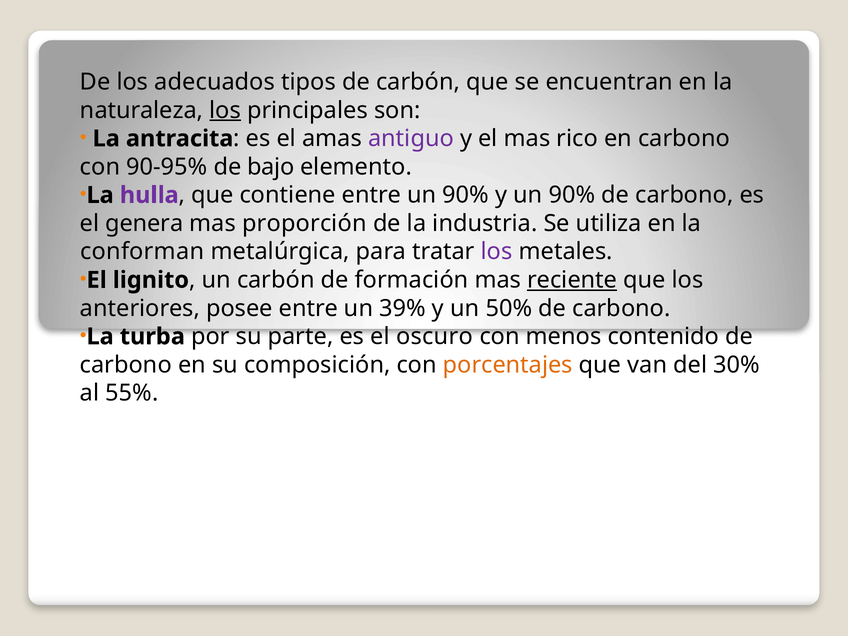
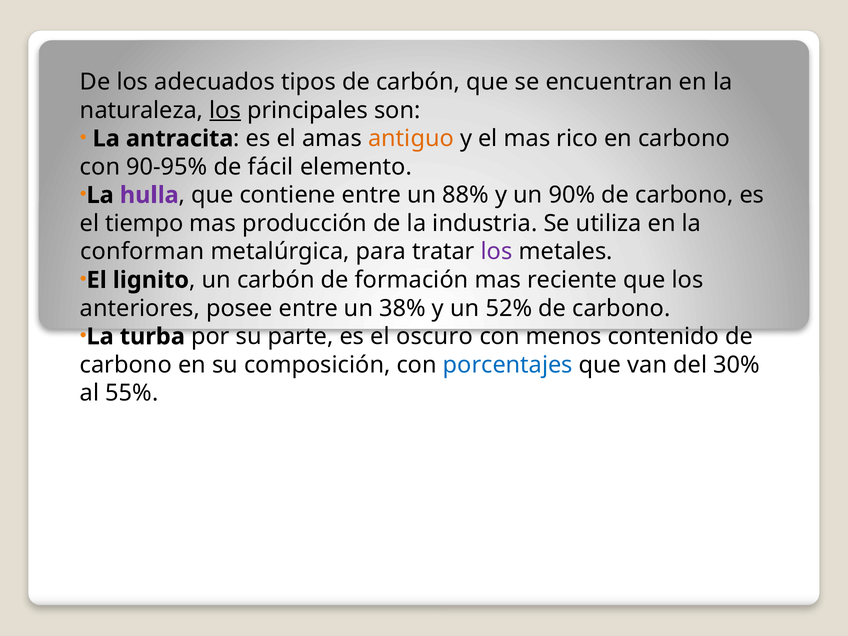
antiguo colour: purple -> orange (411, 139)
bajo: bajo -> fácil (271, 167)
entre un 90%: 90% -> 88% (466, 195)
genera: genera -> tiempo (144, 223)
proporción: proporción -> producción (304, 223)
reciente underline: present -> none (572, 280)
39%: 39% -> 38% (403, 308)
50%: 50% -> 52% (509, 308)
porcentajes colour: orange -> blue (508, 365)
